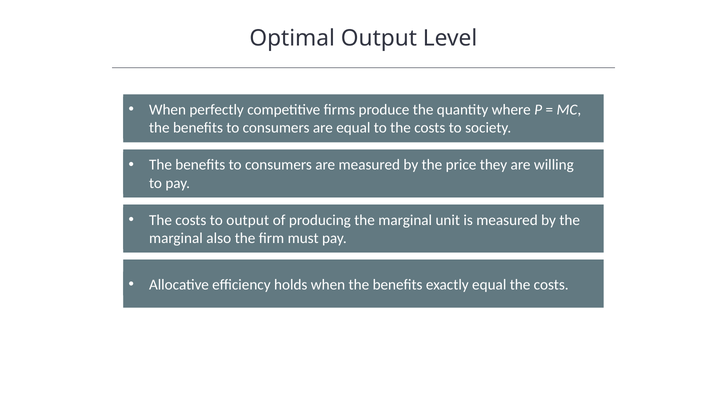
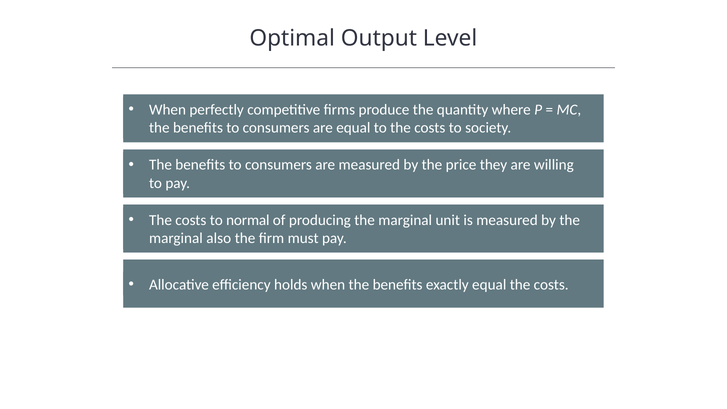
to output: output -> normal (248, 220)
